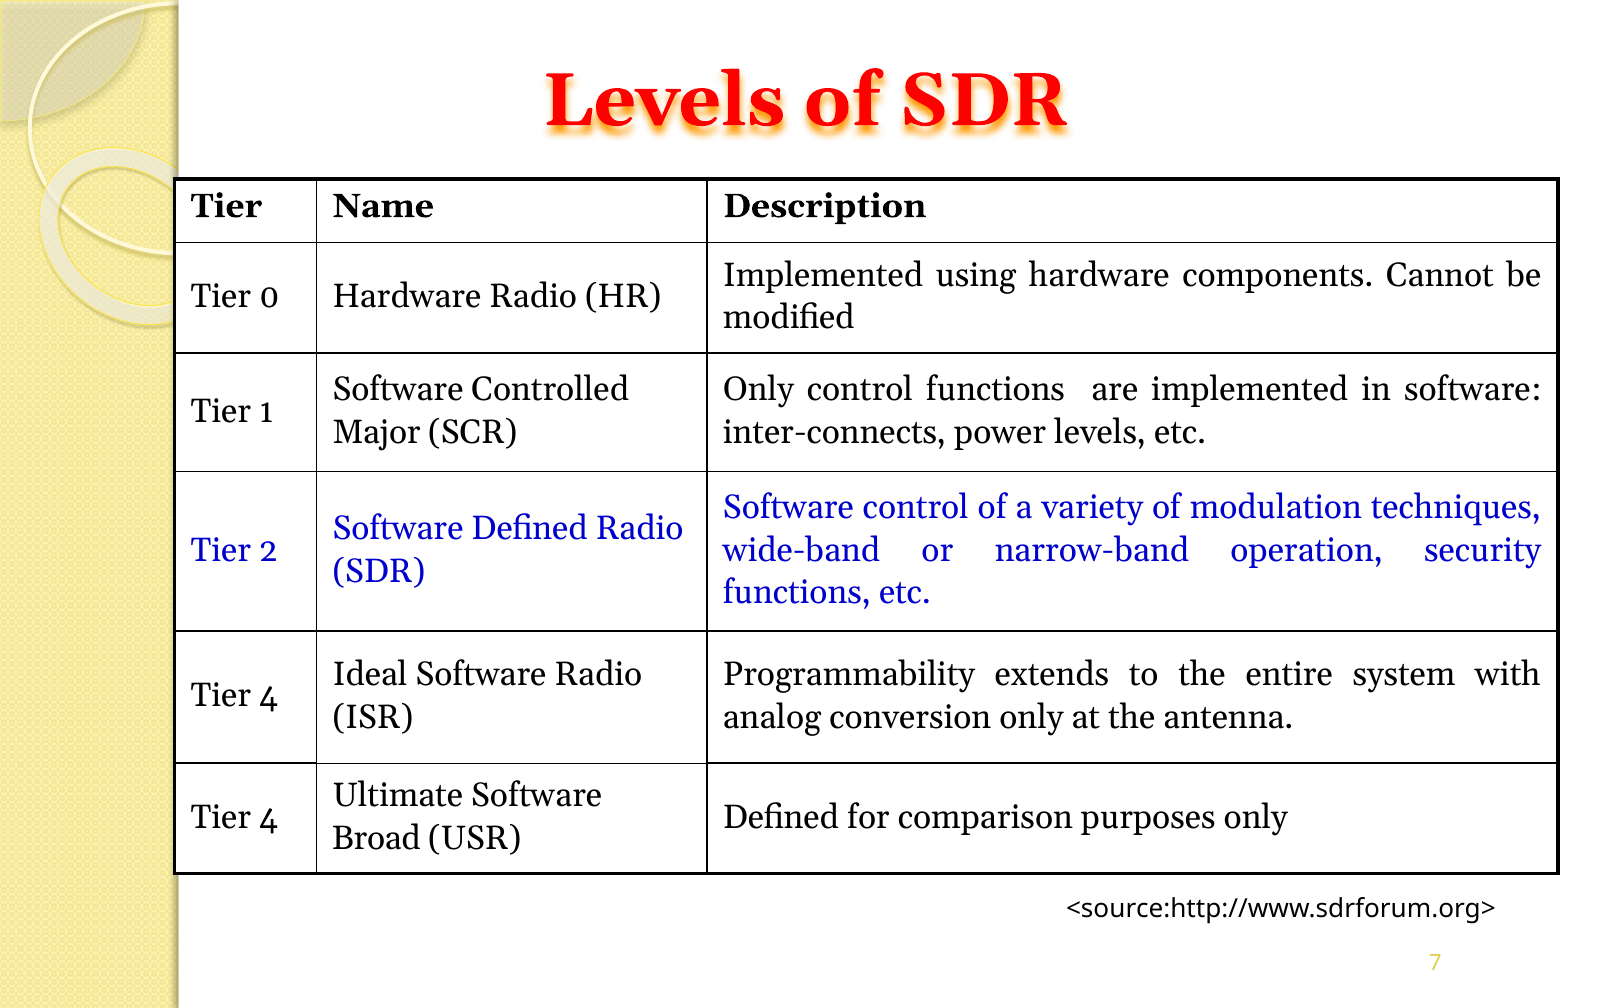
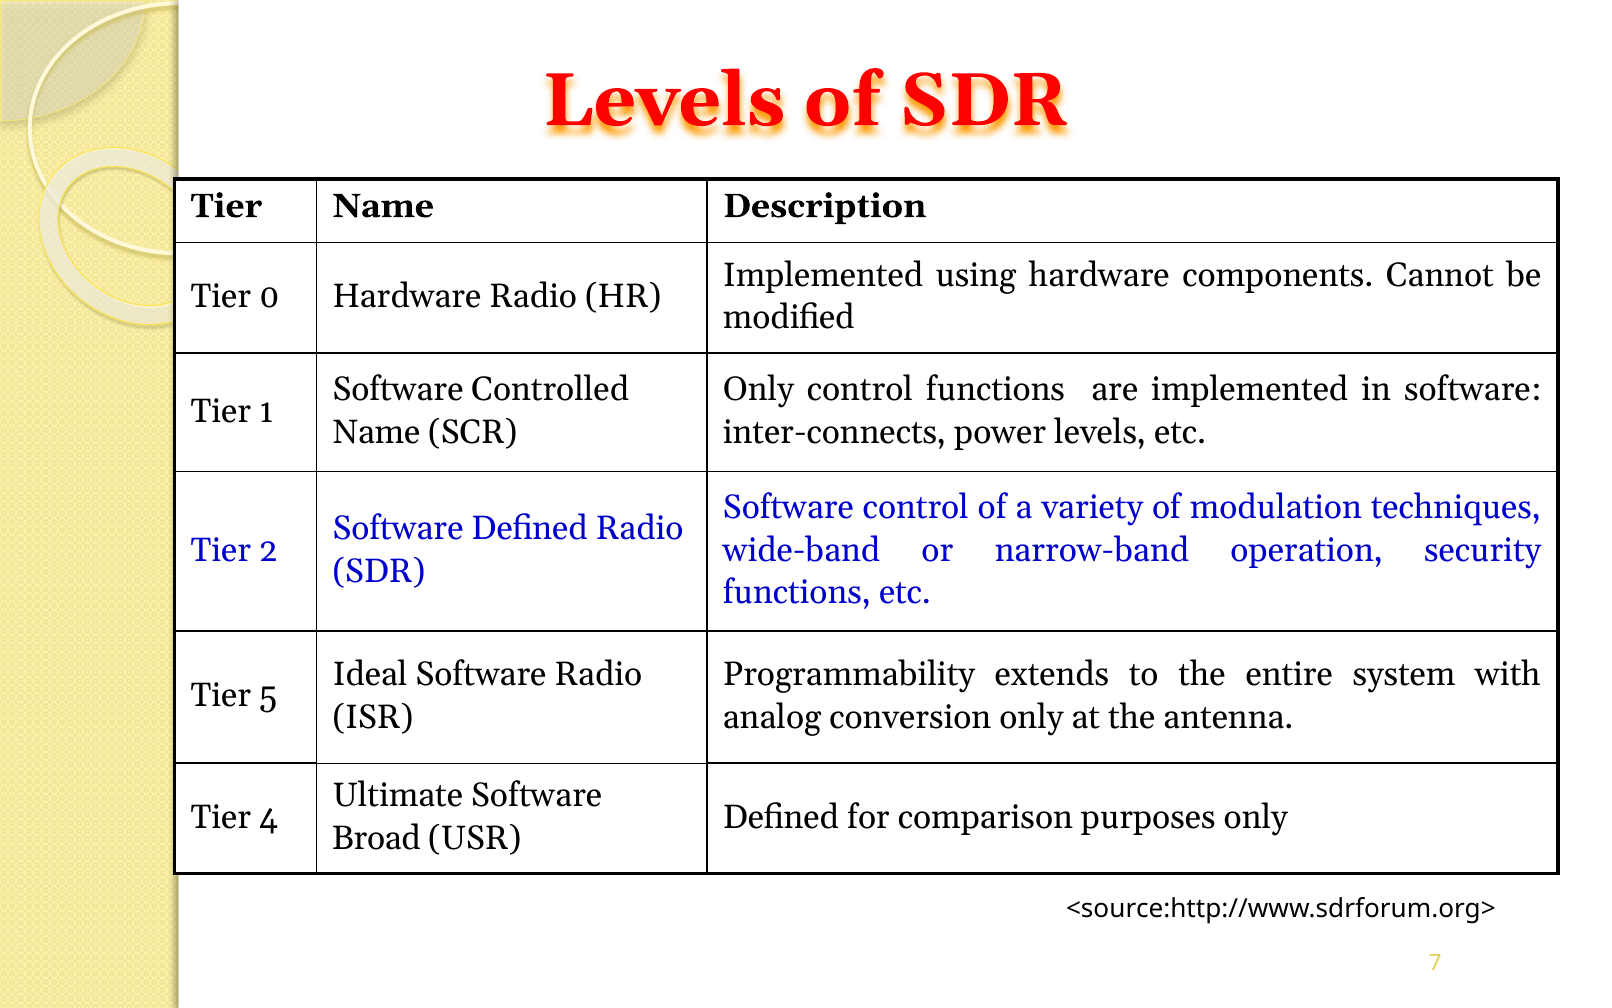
Major: Major -> Name (376, 432)
4: 4 -> 5 (268, 695)
